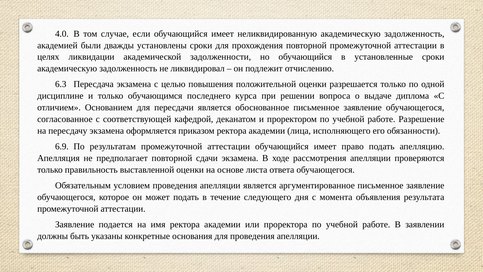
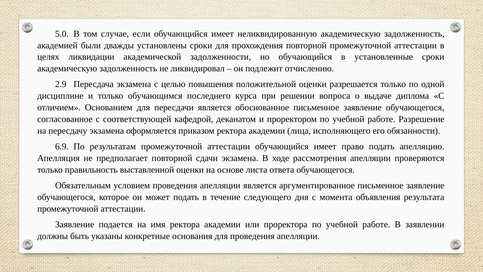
4.0: 4.0 -> 5.0 (62, 34)
6.3: 6.3 -> 2.9 (61, 84)
